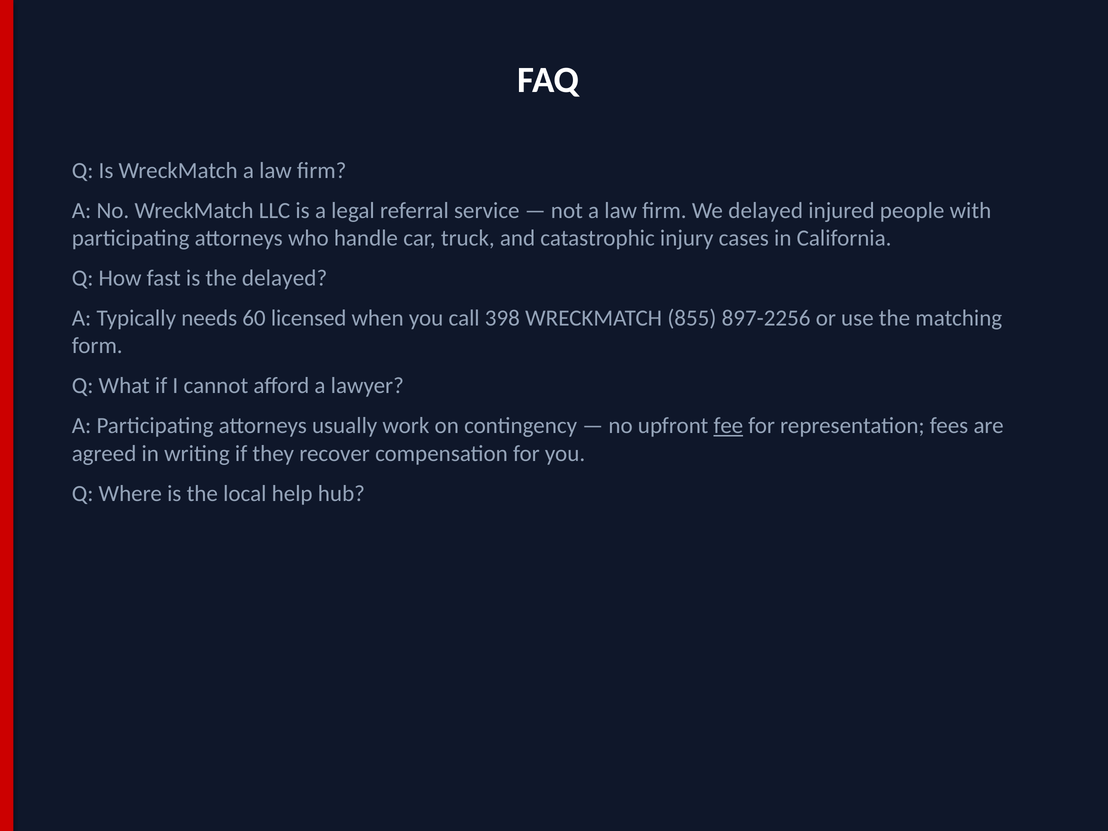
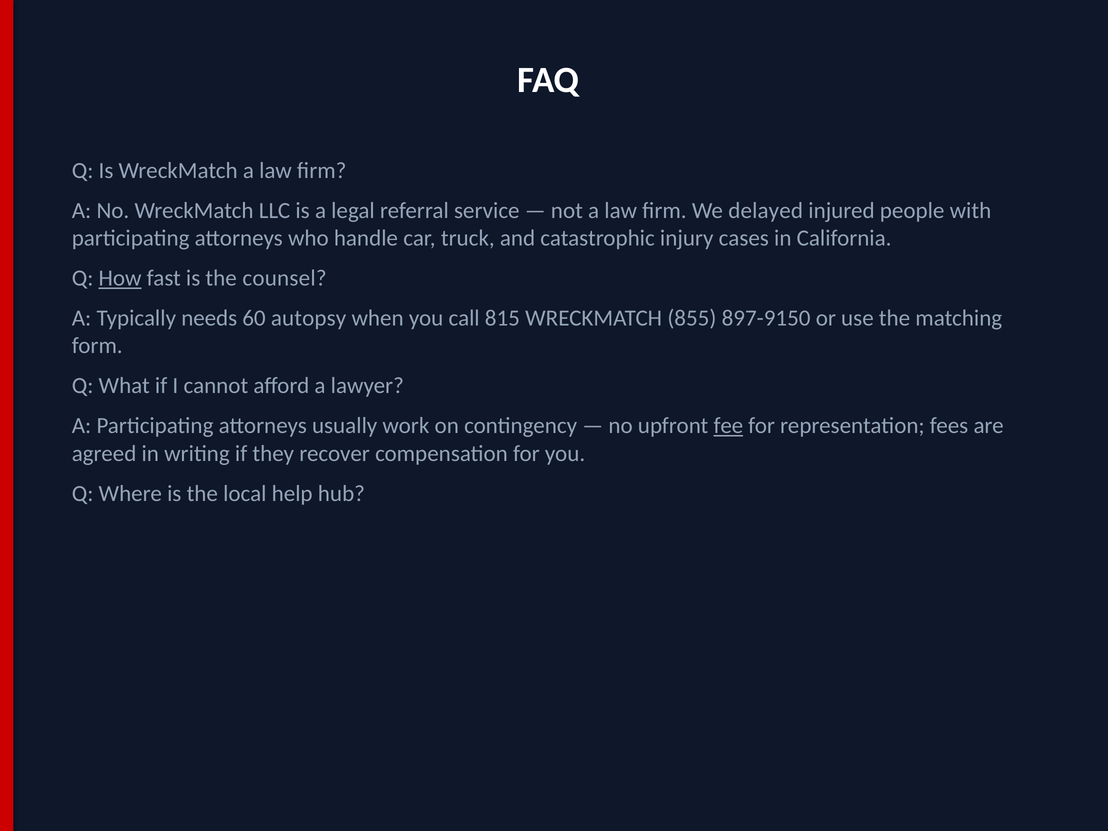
How underline: none -> present (120, 278)
the delayed: delayed -> counsel (285, 278)
licensed: licensed -> autopsy (309, 318)
398: 398 -> 815 (502, 318)
897-2256: 897-2256 -> 897-9150 (766, 318)
